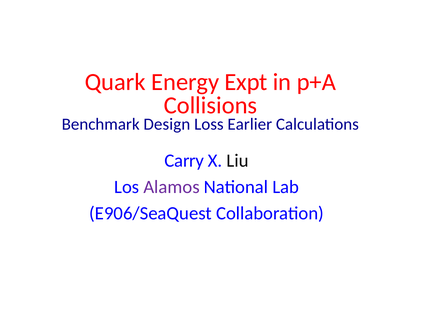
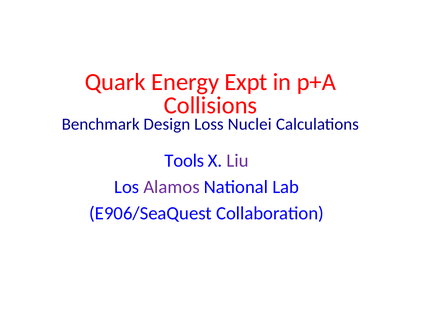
Earlier: Earlier -> Nuclei (250, 124)
Carry: Carry -> Tools (184, 161)
Liu colour: black -> purple (238, 161)
